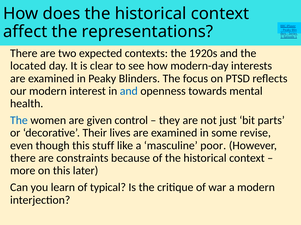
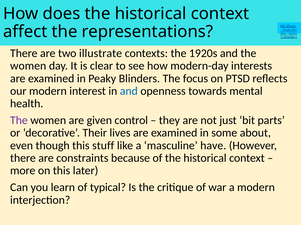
expected: expected -> illustrate (101, 53)
located: located -> women (28, 66)
The colour: blue -> purple (19, 121)
revise: revise -> about (255, 133)
poor: poor -> have (213, 146)
